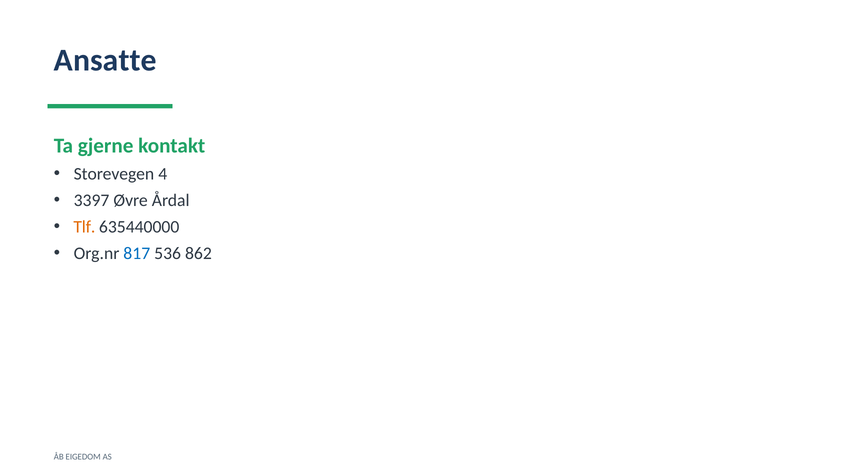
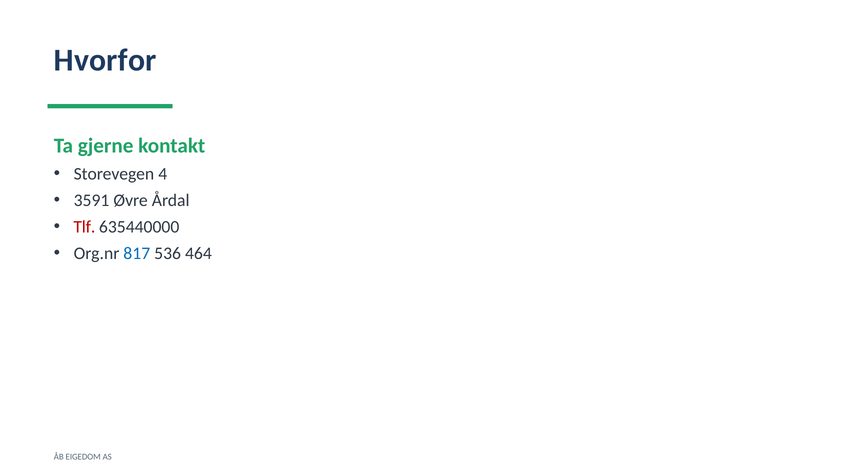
Ansatte: Ansatte -> Hvorfor (105, 60)
3397: 3397 -> 3591 (92, 200)
Tlf colour: orange -> red (84, 227)
862: 862 -> 464 (198, 253)
